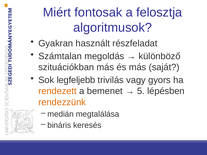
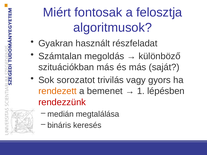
legfeljebb: legfeljebb -> sorozatot (76, 80)
5: 5 -> 1 (141, 91)
rendezzünk colour: orange -> red (62, 102)
